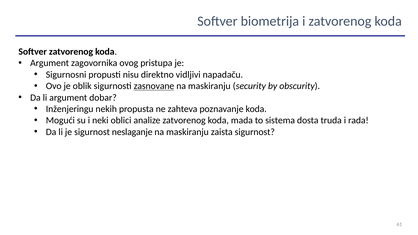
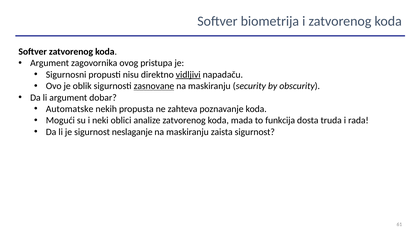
vidljivi underline: none -> present (188, 75)
Inženjeringu: Inženjeringu -> Automatske (70, 109)
sistema: sistema -> funkcija (280, 121)
